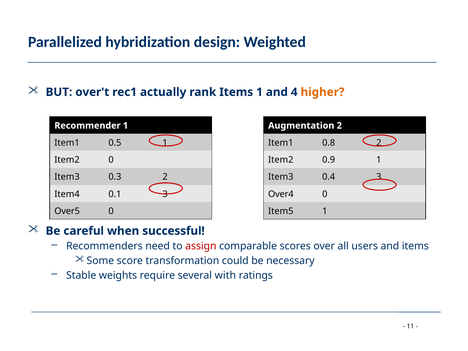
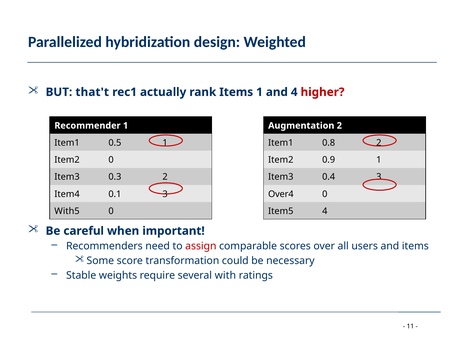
over't: over't -> that't (92, 92)
higher colour: orange -> red (323, 92)
Over5: Over5 -> With5 (67, 211)
Item5 1: 1 -> 4 (325, 211)
successful: successful -> important (173, 231)
